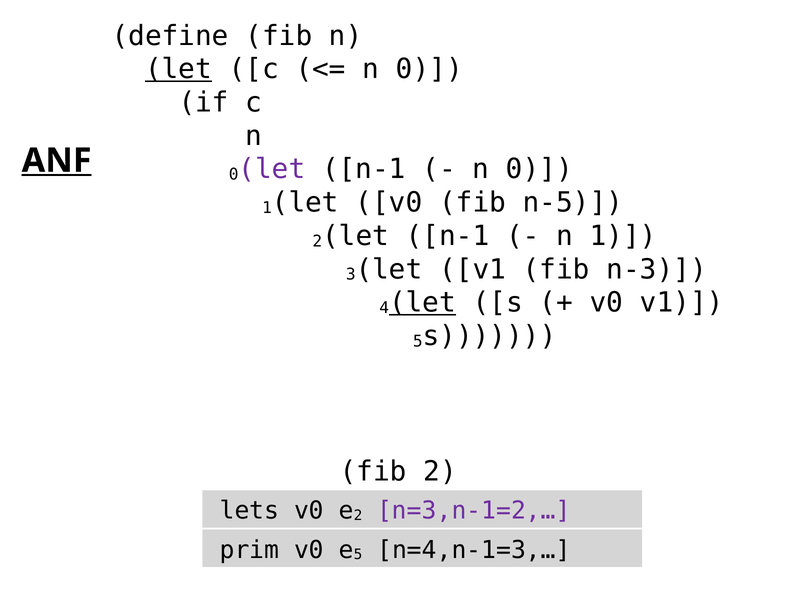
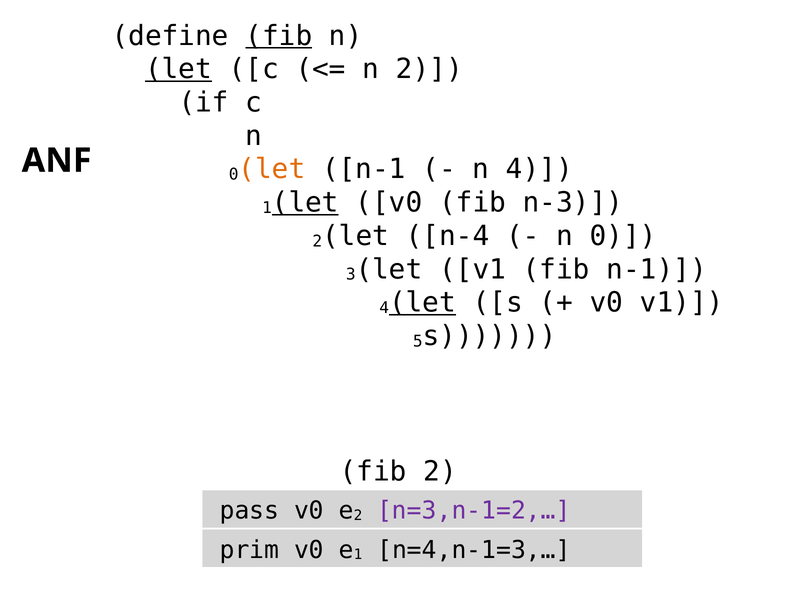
fib underline: none -> present (279, 36)
0: 0 -> 2 (429, 69)
ANF underline: present -> none (57, 161)
let colour: purple -> orange (272, 169)
0: 0 -> 4 (539, 169)
let underline: none -> present (305, 203)
n-5: n-5 -> n-3 (573, 203)
2 let n-1: n-1 -> n-4 (448, 236)
1: 1 -> 0 (623, 236)
fib n-3: n-3 -> n-1 (657, 269)
lets: lets -> pass (249, 511)
5: 5 -> 1 (358, 555)
